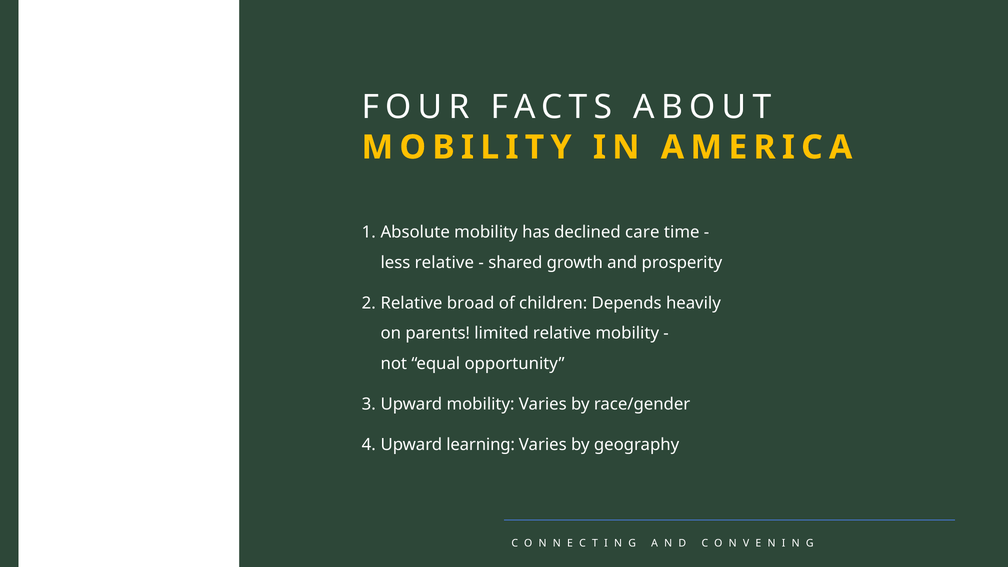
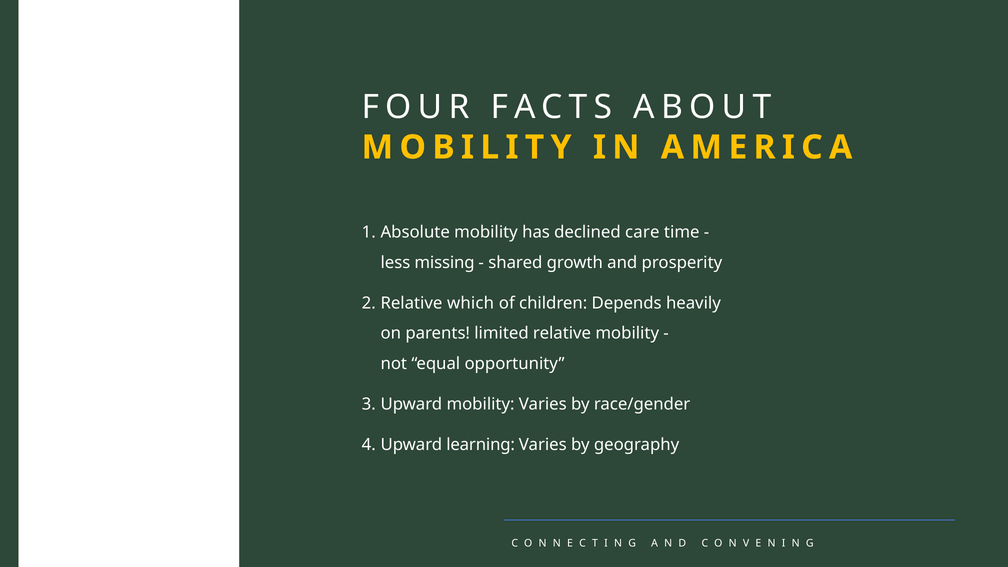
less relative: relative -> missing (445, 262)
broad: broad -> which (471, 303)
